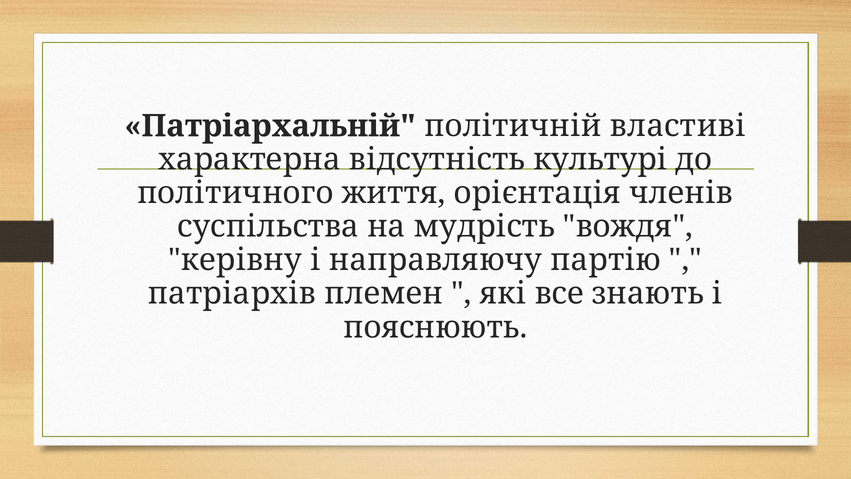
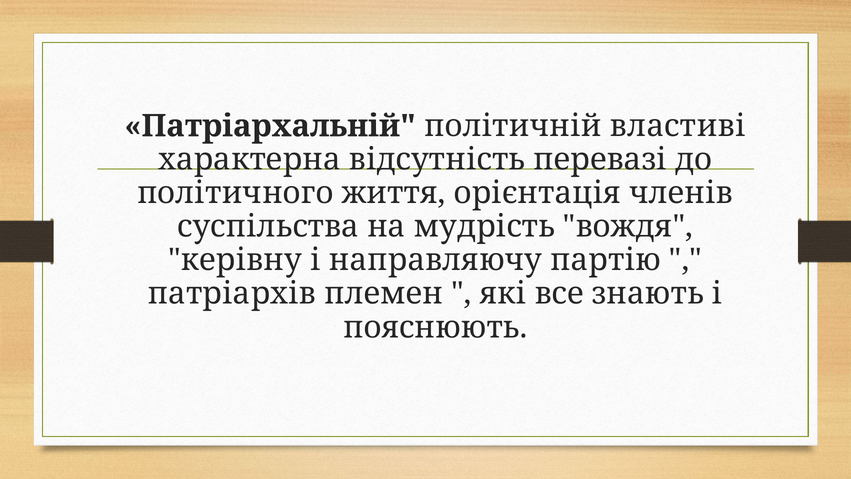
культурі: культурі -> перевазі (600, 159)
